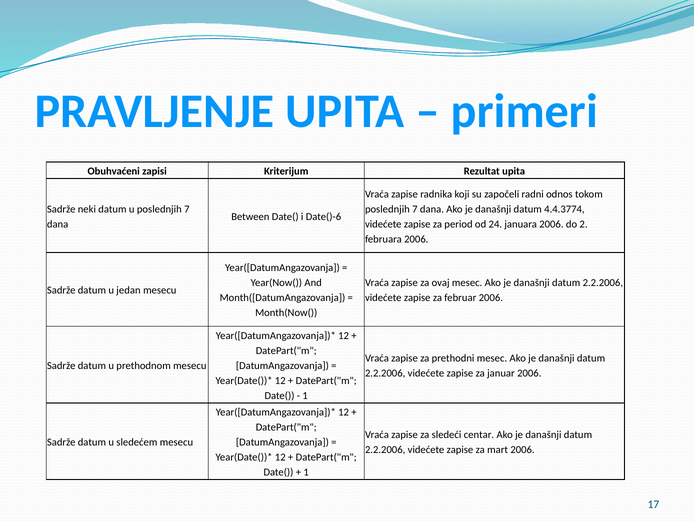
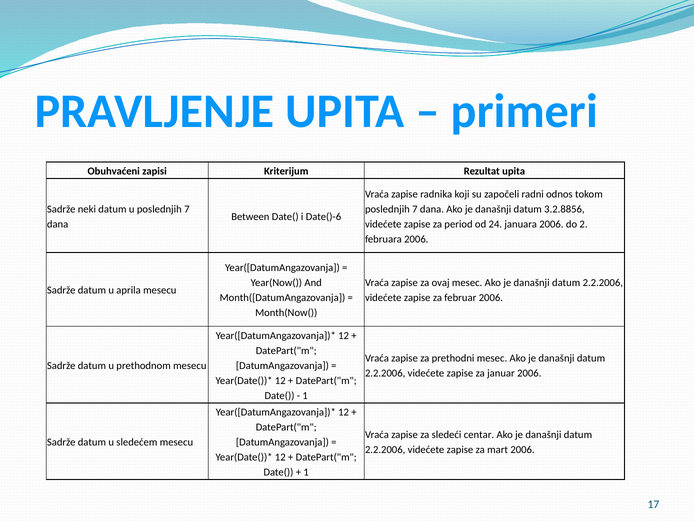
4.4.3774: 4.4.3774 -> 3.2.8856 (564, 209)
jedan: jedan -> aprila (129, 290)
